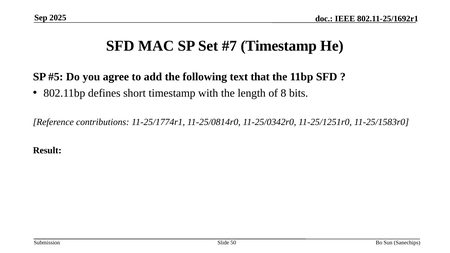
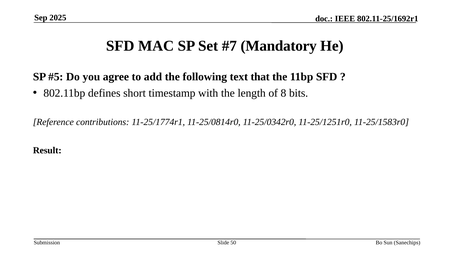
Timestamp: Timestamp -> Mandatory (279, 46)
